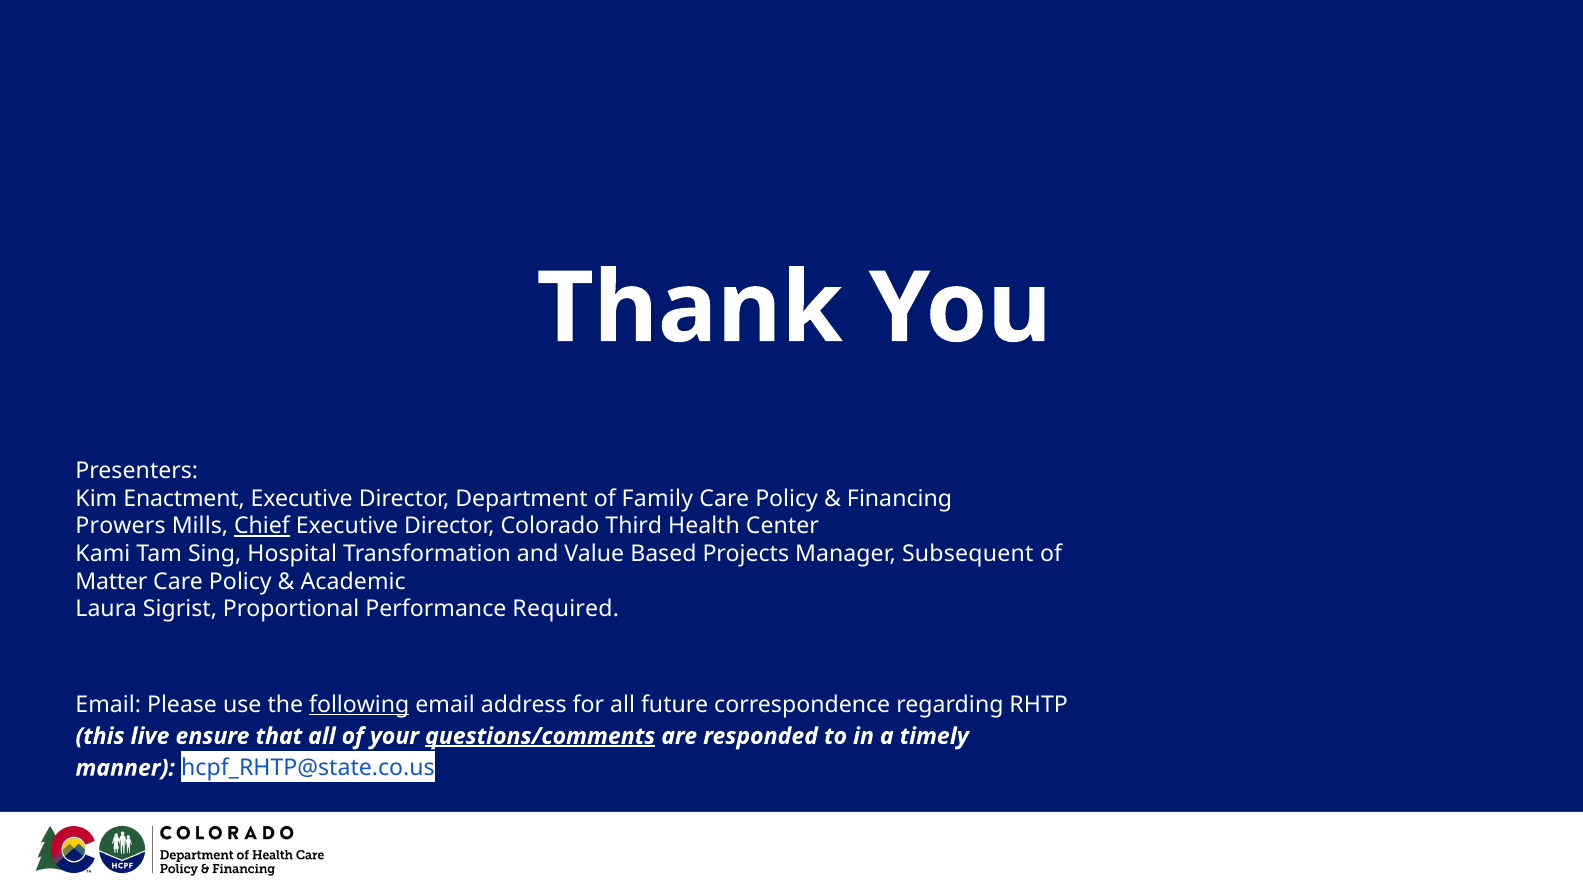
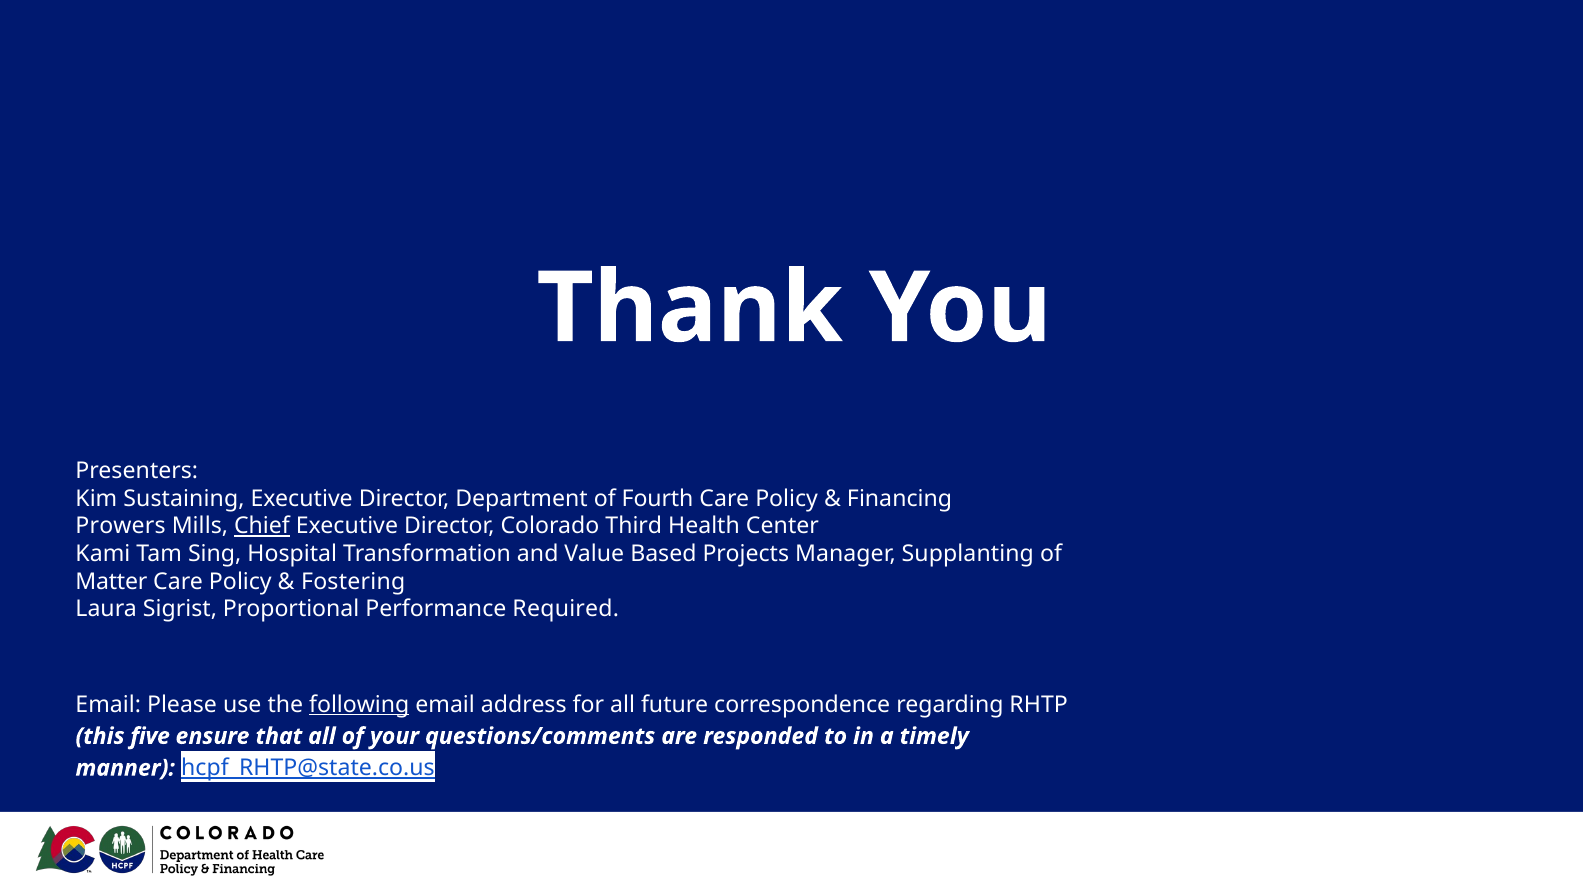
Enactment: Enactment -> Sustaining (184, 499)
Family: Family -> Fourth (658, 499)
Subsequent: Subsequent -> Supplanting (968, 554)
Academic: Academic -> Fostering (353, 582)
live: live -> five (150, 737)
questions/comments underline: present -> none (540, 737)
hcpf_RHTP@state.co.us underline: none -> present (308, 768)
